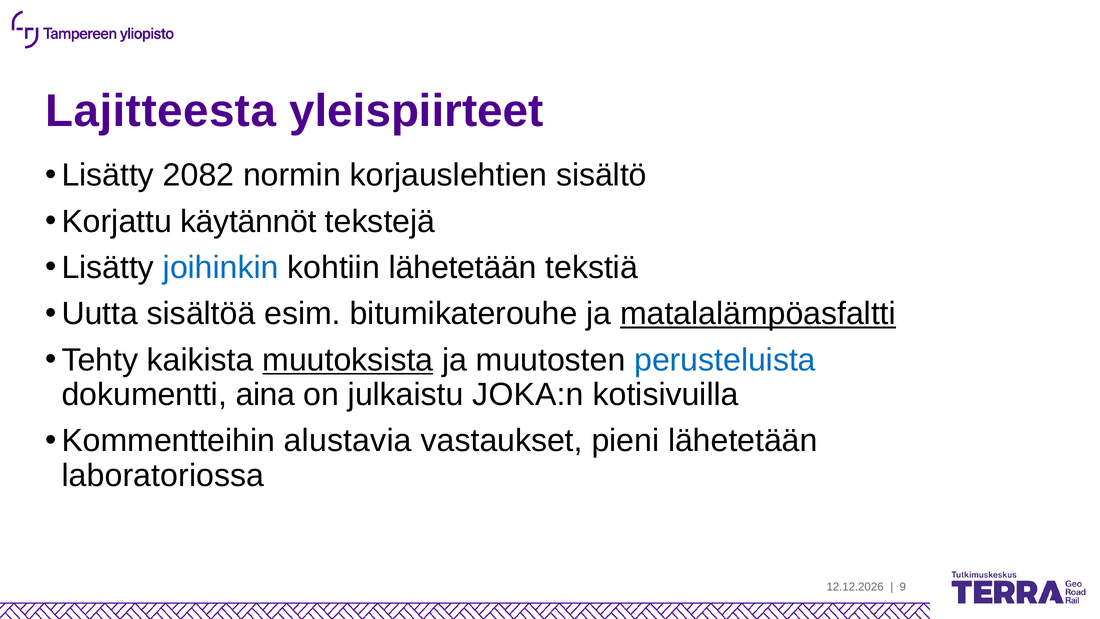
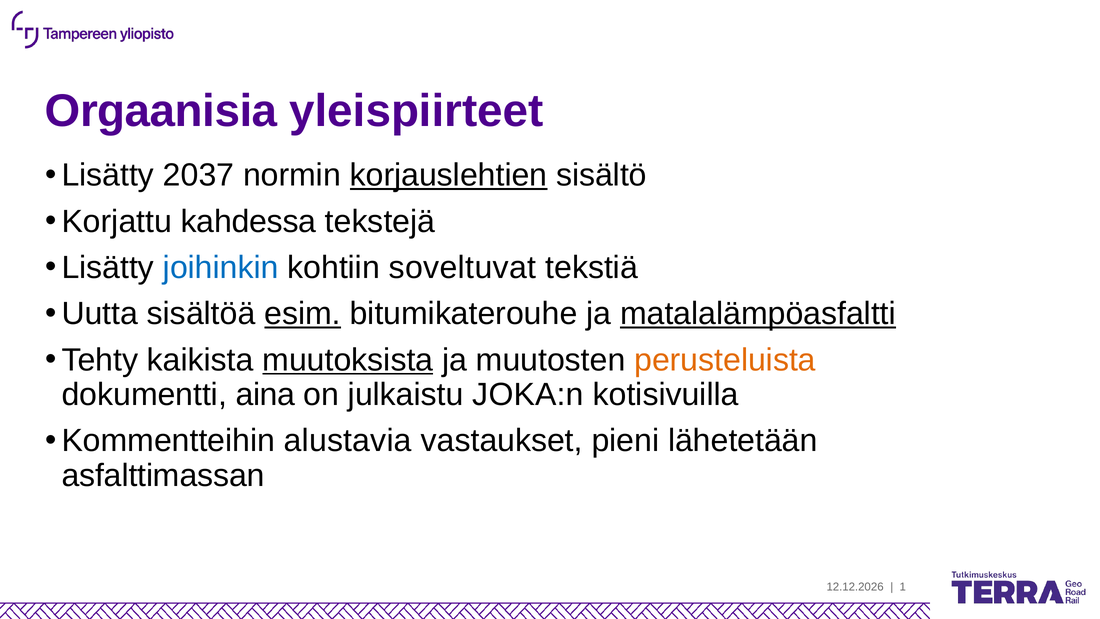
Lajitteesta: Lajitteesta -> Orgaanisia (161, 111)
2082: 2082 -> 2037 (199, 175)
korjauslehtien underline: none -> present (449, 175)
käytännöt: käytännöt -> kahdessa (248, 221)
kohtiin lähetetään: lähetetään -> soveltuvat (463, 268)
esim underline: none -> present (303, 314)
perusteluista colour: blue -> orange (725, 360)
laboratoriossa: laboratoriossa -> asfalttimassan (163, 475)
9: 9 -> 1 (903, 587)
